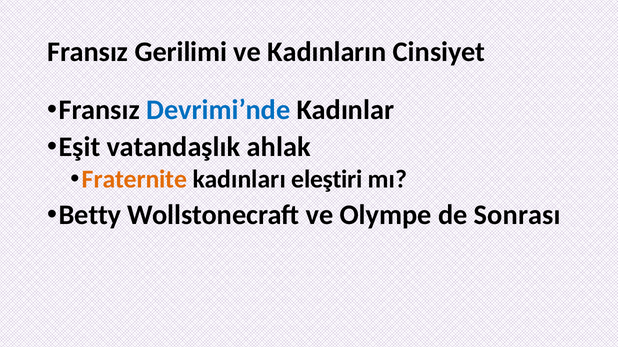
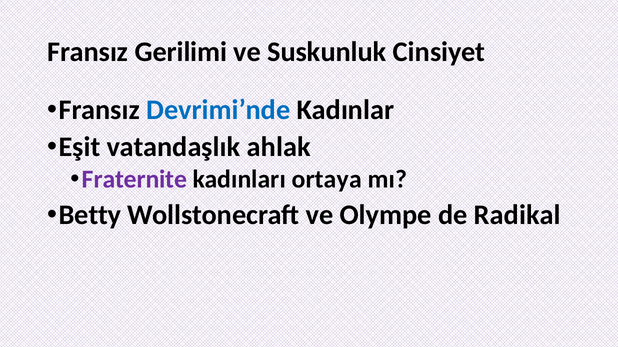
Kadınların: Kadınların -> Suskunluk (327, 52)
Fraternite colour: orange -> purple (135, 180)
eleştiri: eleştiri -> ortaya (327, 180)
Sonrası: Sonrası -> Radikal (517, 215)
